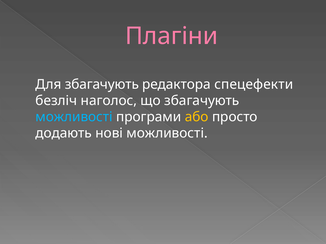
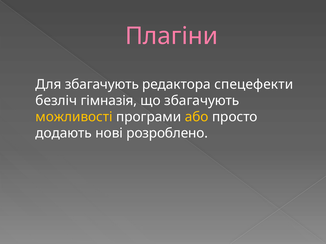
наголос: наголос -> гімназія (109, 101)
можливості colour: light blue -> yellow (74, 117)
нові можливості: можливості -> розроблено (167, 133)
